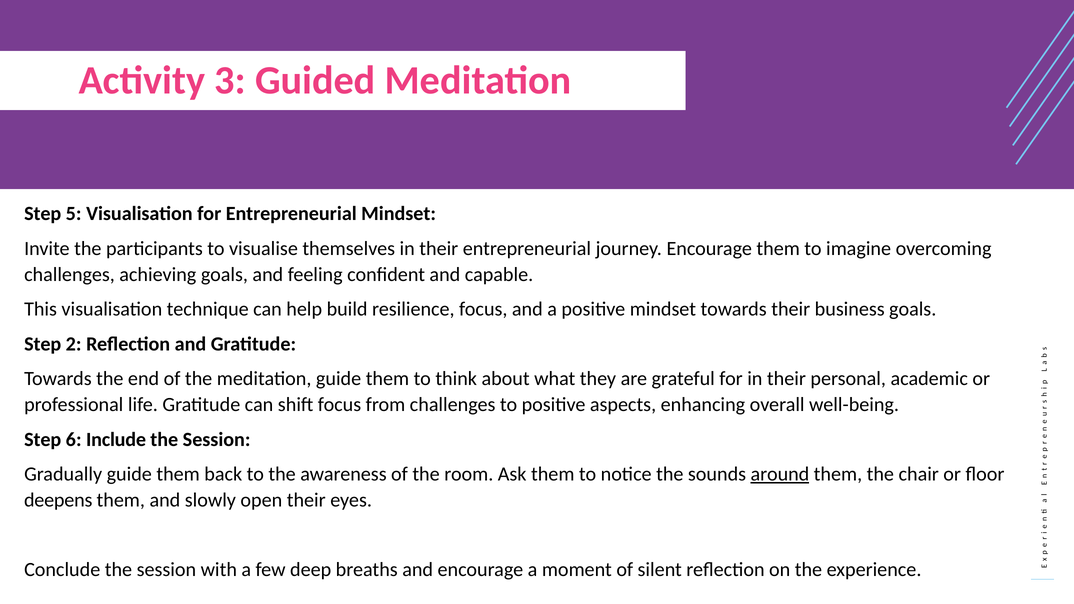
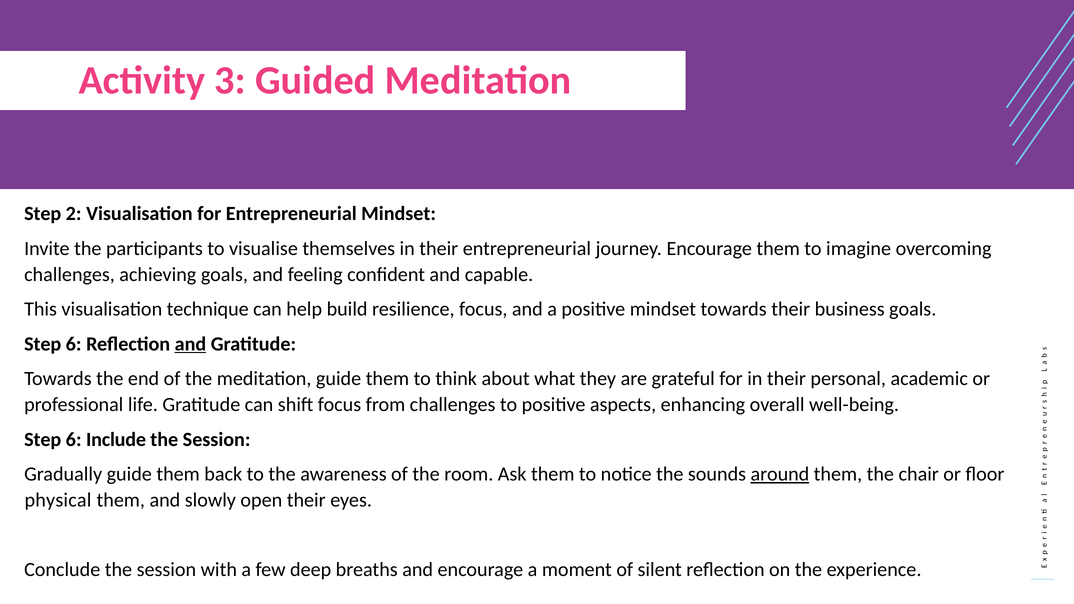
5: 5 -> 2 (74, 214)
2: 2 -> 6 (74, 344)
and underline: none -> present (190, 344)
deepens: deepens -> physical (58, 500)
